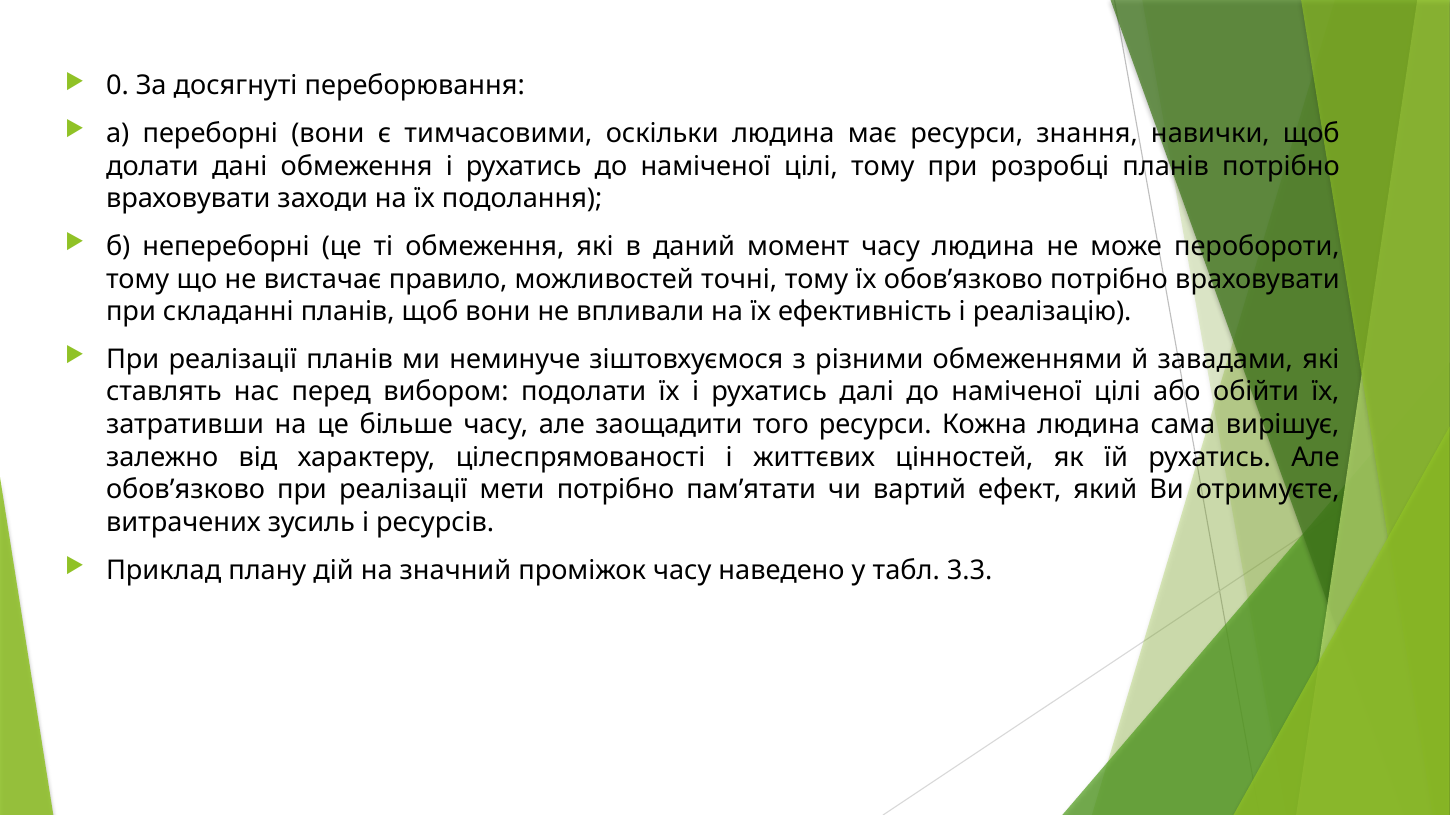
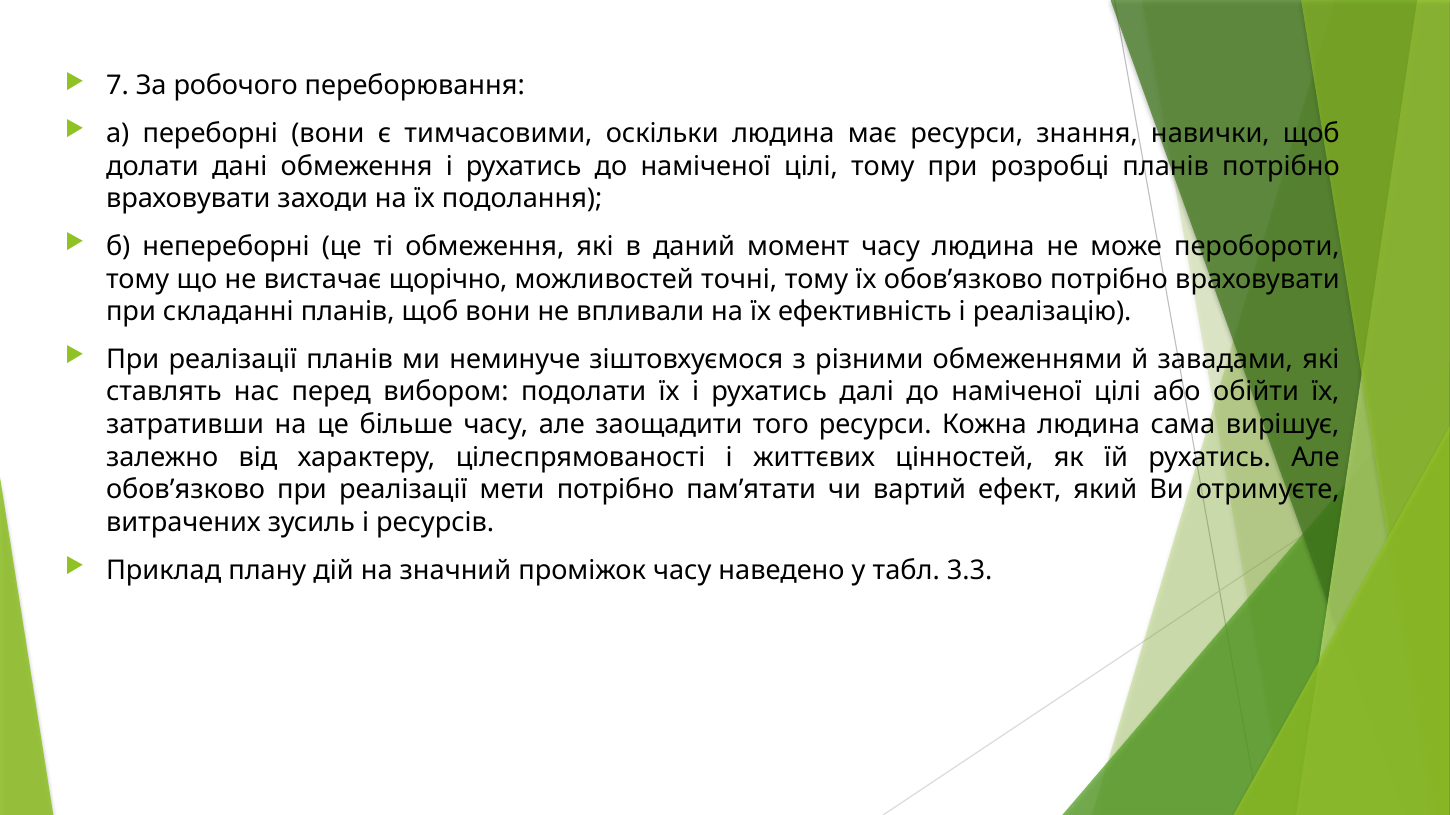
0: 0 -> 7 (117, 86)
досягнуті: досягнуті -> робочого (236, 86)
правило: правило -> щорічно (448, 279)
